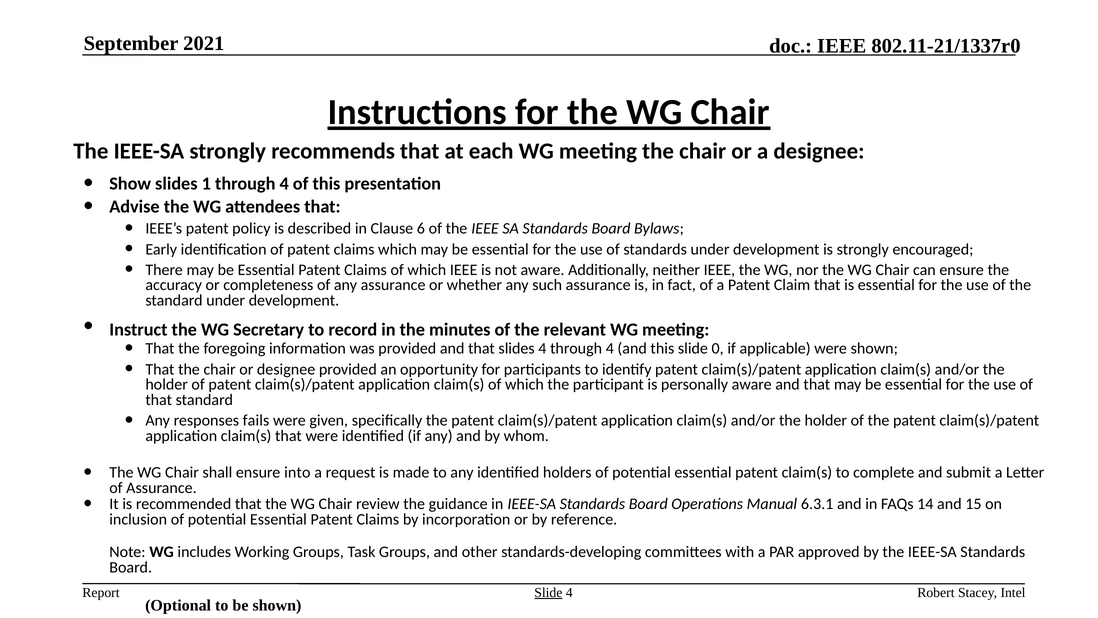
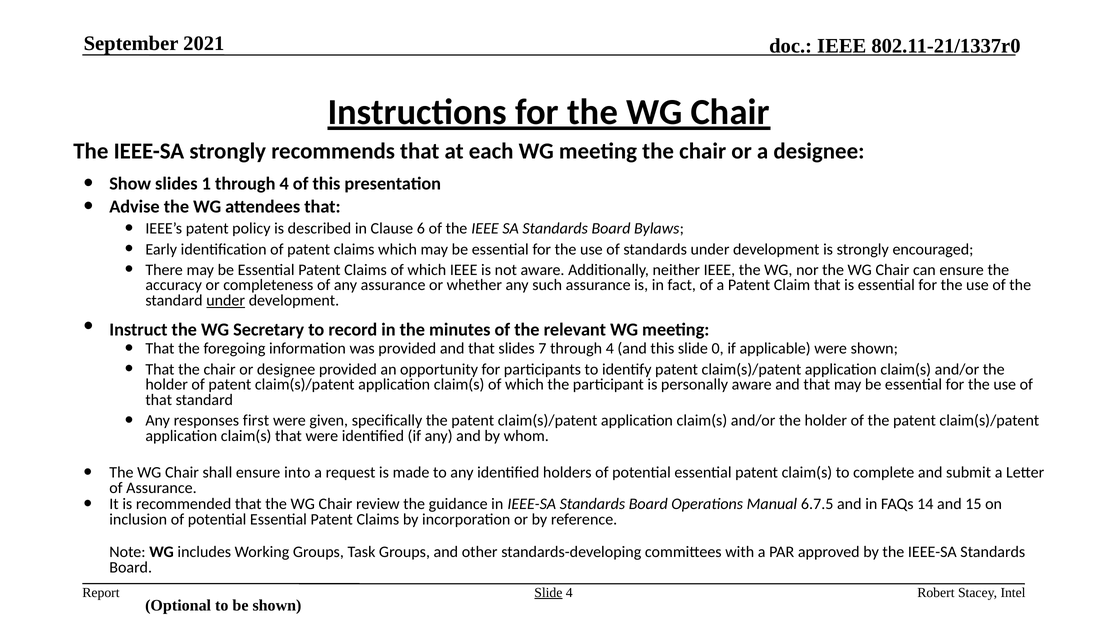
under underline: none -> present (226, 300)
slides 4: 4 -> 7 (542, 348)
fails: fails -> first (256, 420)
6.3.1: 6.3.1 -> 6.7.5 (817, 504)
